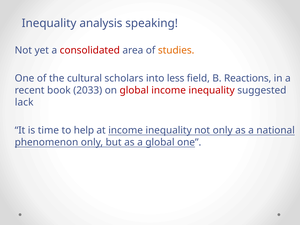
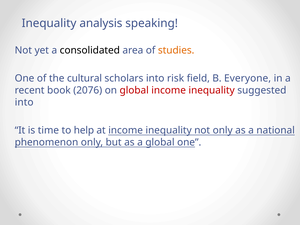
consolidated colour: red -> black (90, 50)
less: less -> risk (176, 78)
Reactions: Reactions -> Everyone (248, 78)
2033: 2033 -> 2076 (88, 90)
lack: lack -> into (24, 102)
